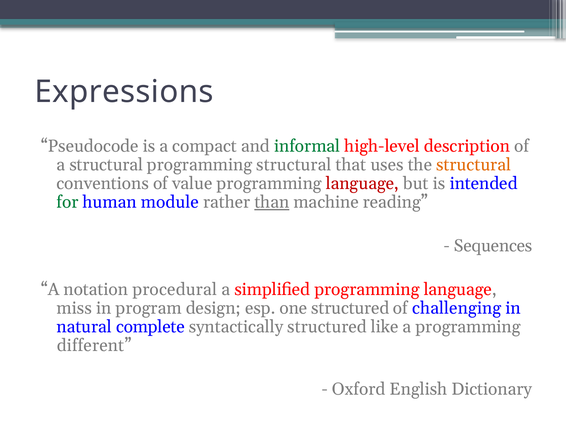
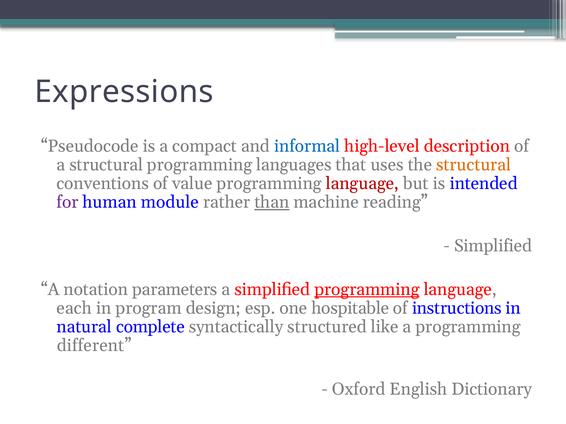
informal colour: green -> blue (307, 146)
programming structural: structural -> languages (294, 165)
for colour: green -> purple (68, 202)
Sequences: Sequences -> Simplified (493, 246)
procedural: procedural -> parameters (175, 290)
programming underline: none -> present (367, 290)
miss: miss -> each (74, 308)
one structured: structured -> hospitable (350, 308)
challenging: challenging -> instructions (457, 308)
